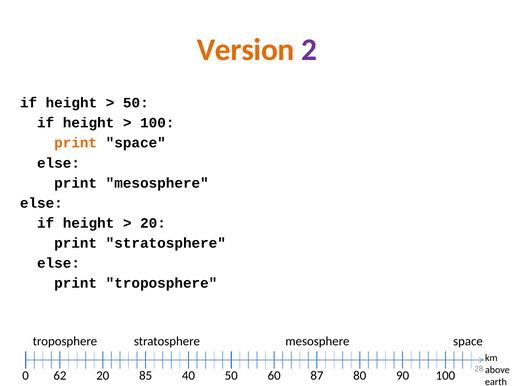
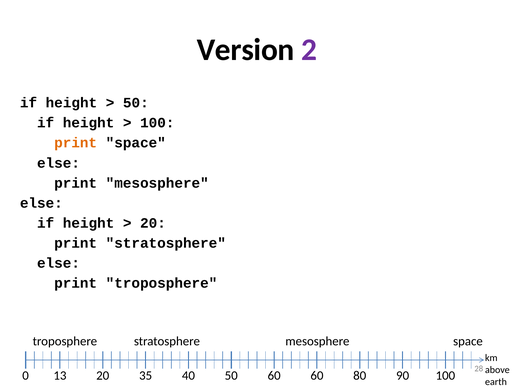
Version colour: orange -> black (246, 50)
62: 62 -> 13 (60, 375)
85: 85 -> 35 (146, 375)
60 87: 87 -> 60 (317, 375)
